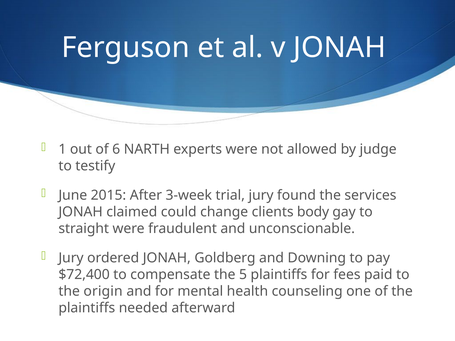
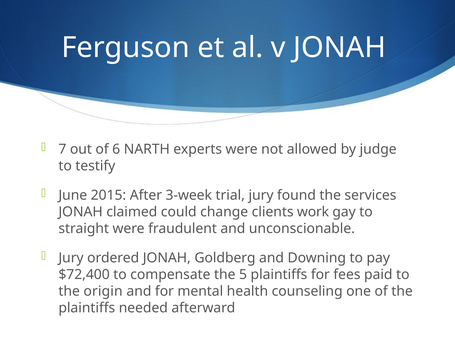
1: 1 -> 7 (62, 149)
body: body -> work (313, 212)
